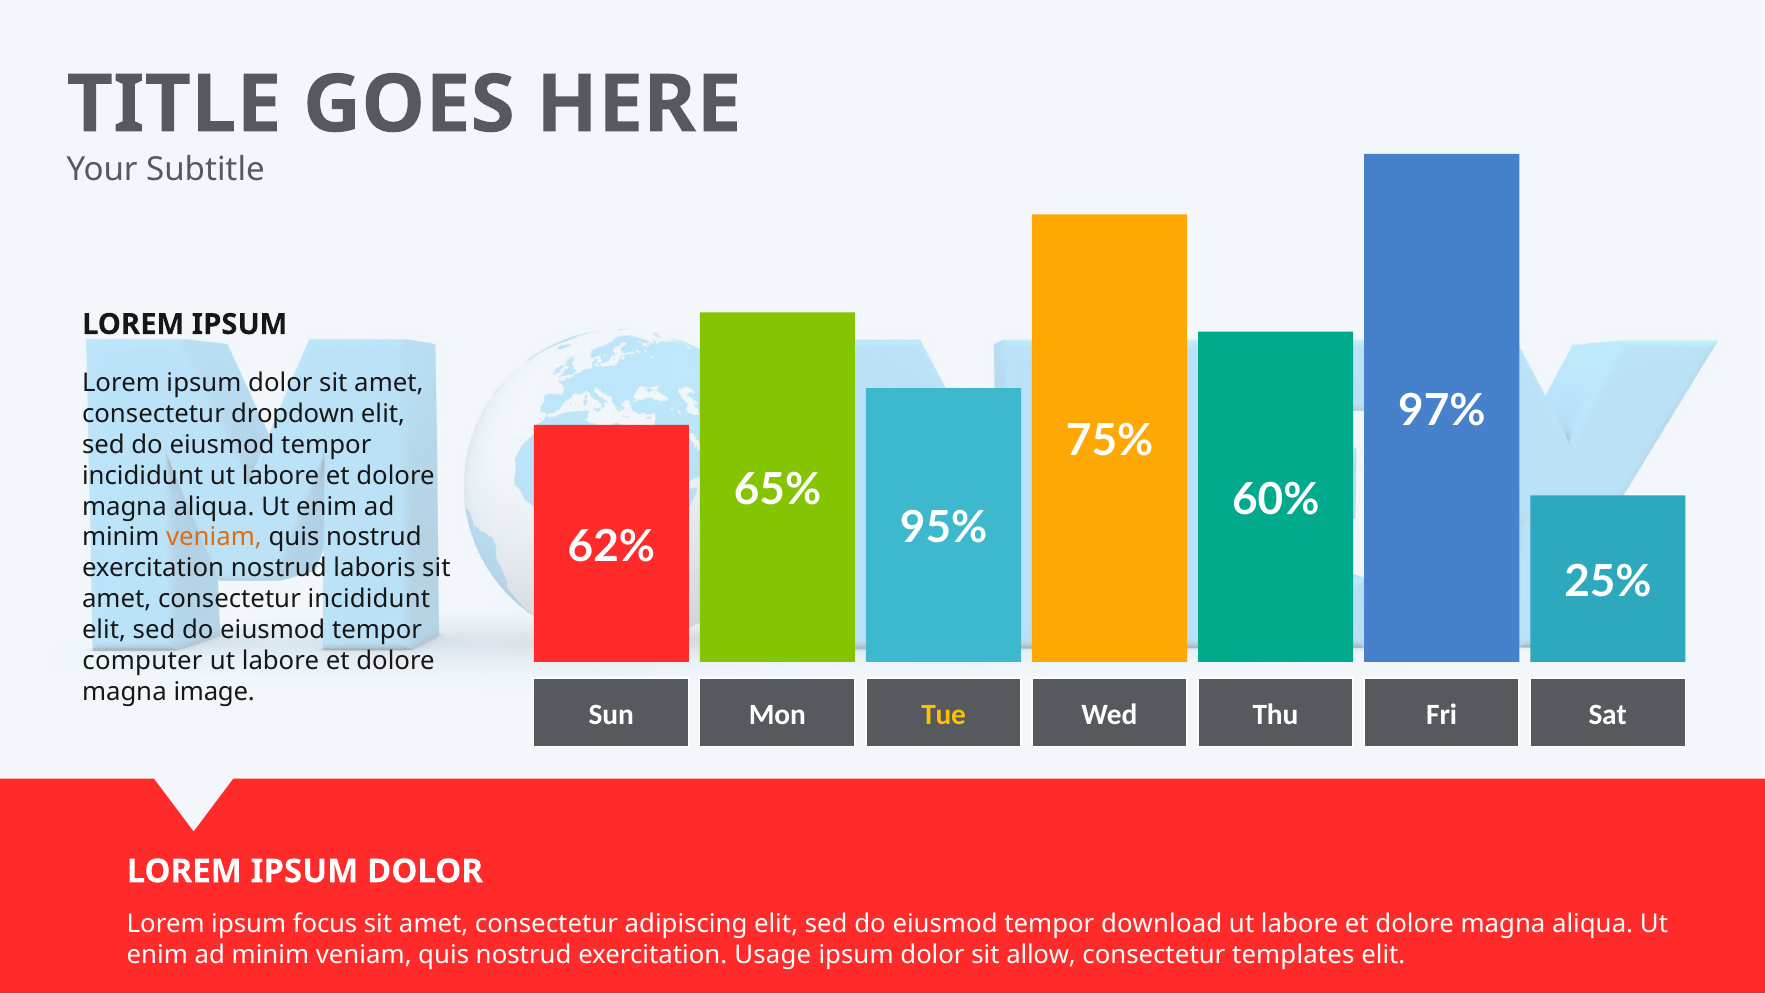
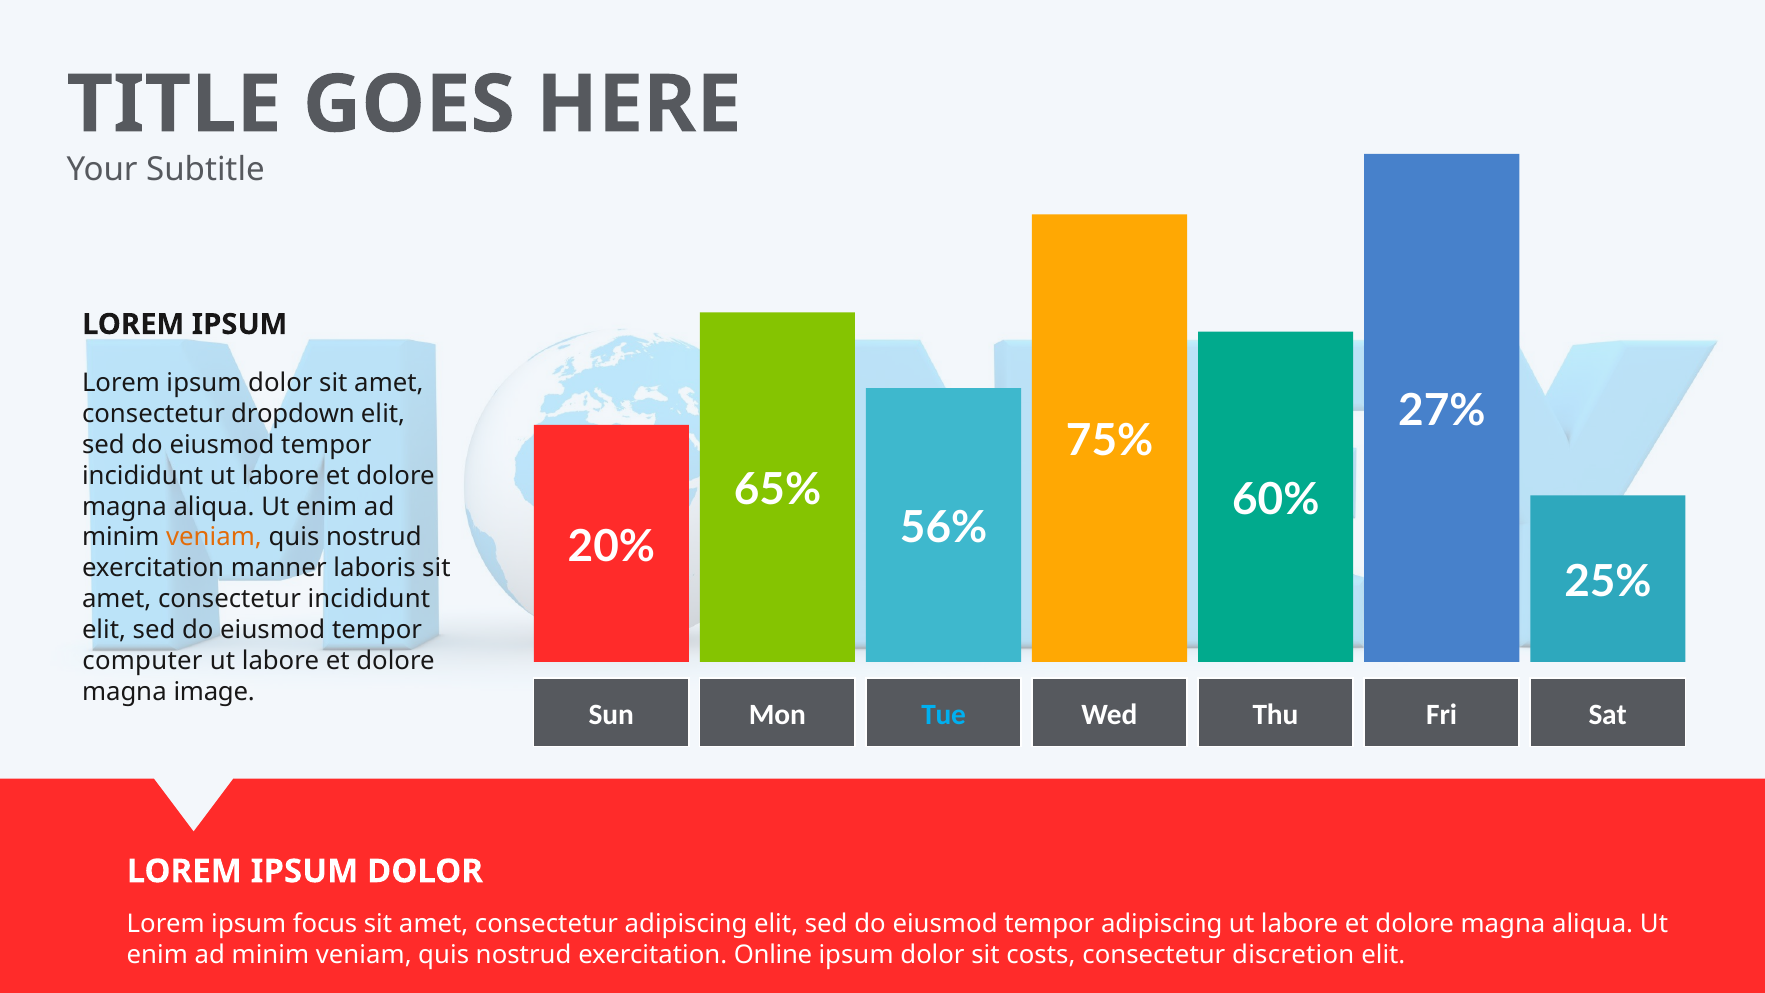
97%: 97% -> 27% (1442, 411)
95%: 95% -> 56% (944, 528)
62%: 62% -> 20% (611, 546)
exercitation nostrud: nostrud -> manner (279, 568)
Tue colour: yellow -> light blue (944, 714)
tempor download: download -> adipiscing (1162, 924)
Usage: Usage -> Online (773, 954)
allow: allow -> costs (1041, 954)
templates: templates -> discretion (1293, 954)
